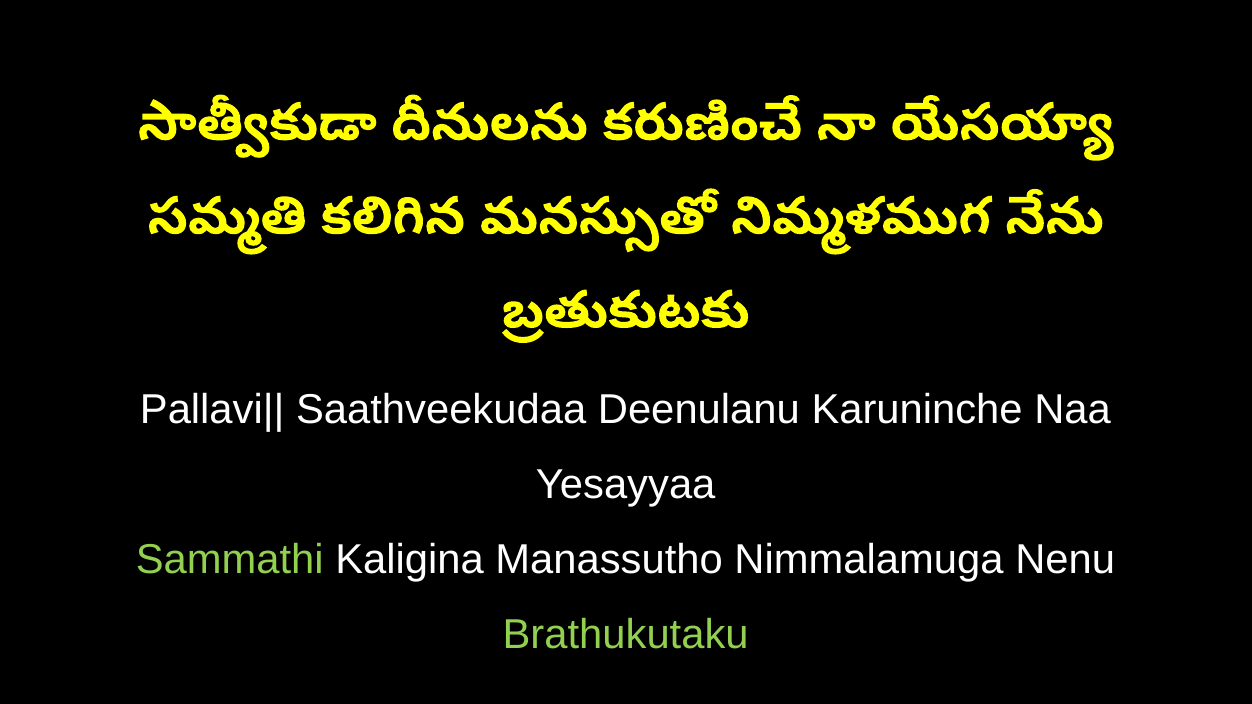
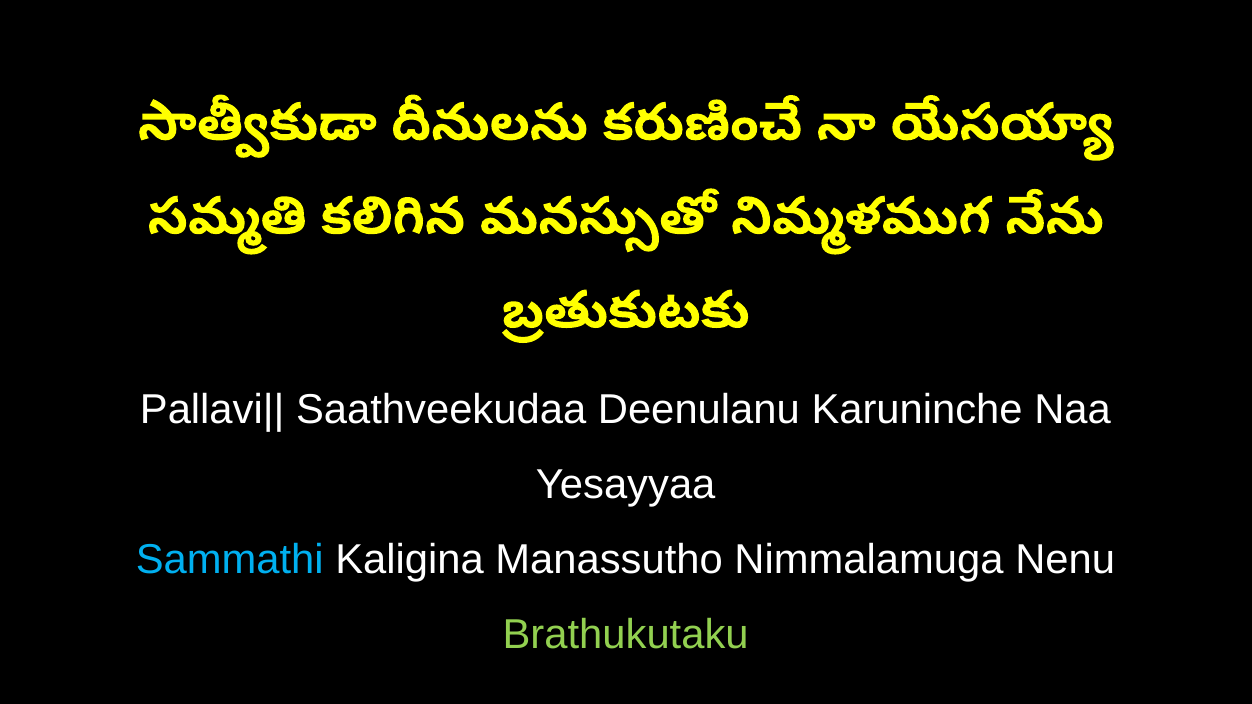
Sammathi colour: light green -> light blue (230, 560)
